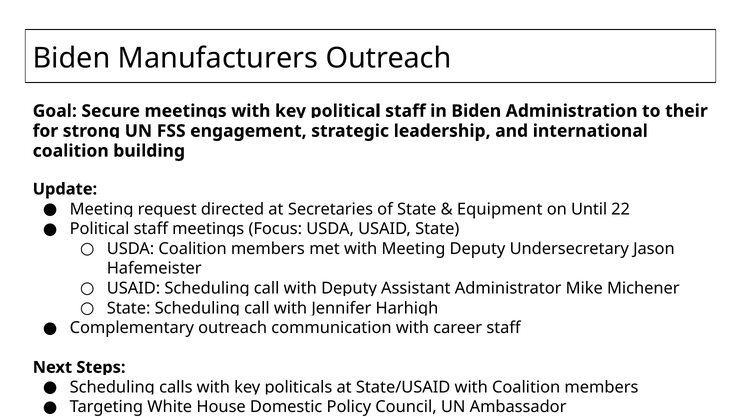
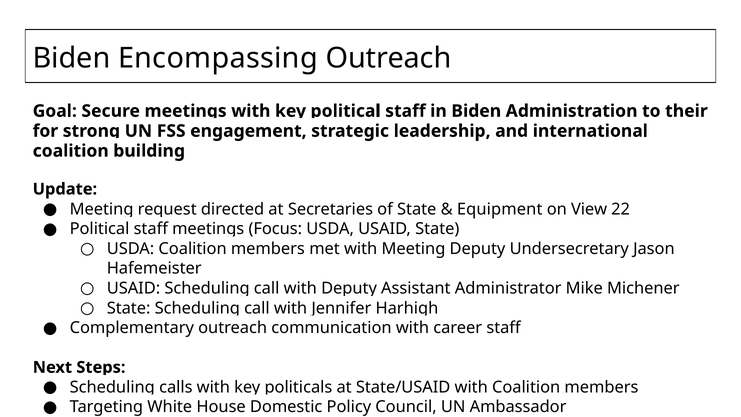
Manufacturers: Manufacturers -> Encompassing (218, 58)
Until: Until -> View (589, 209)
